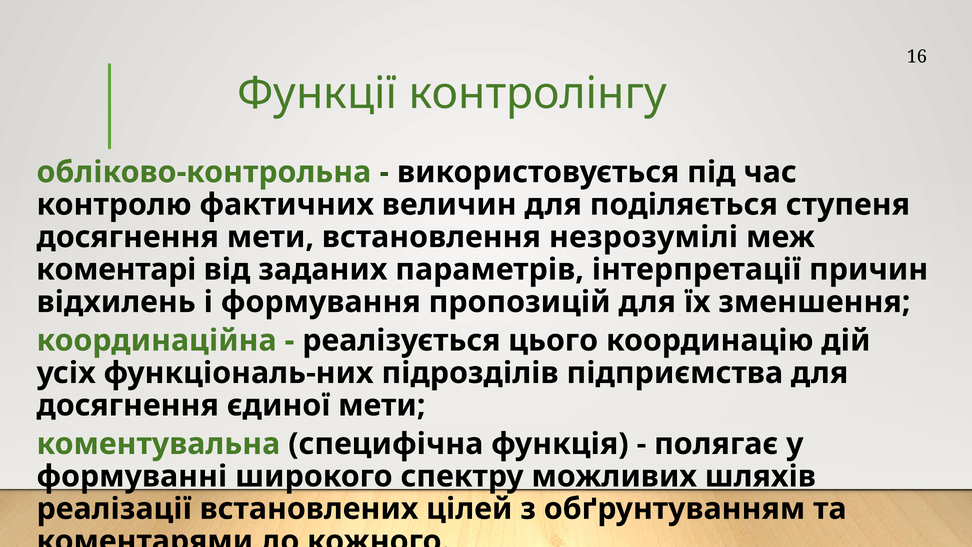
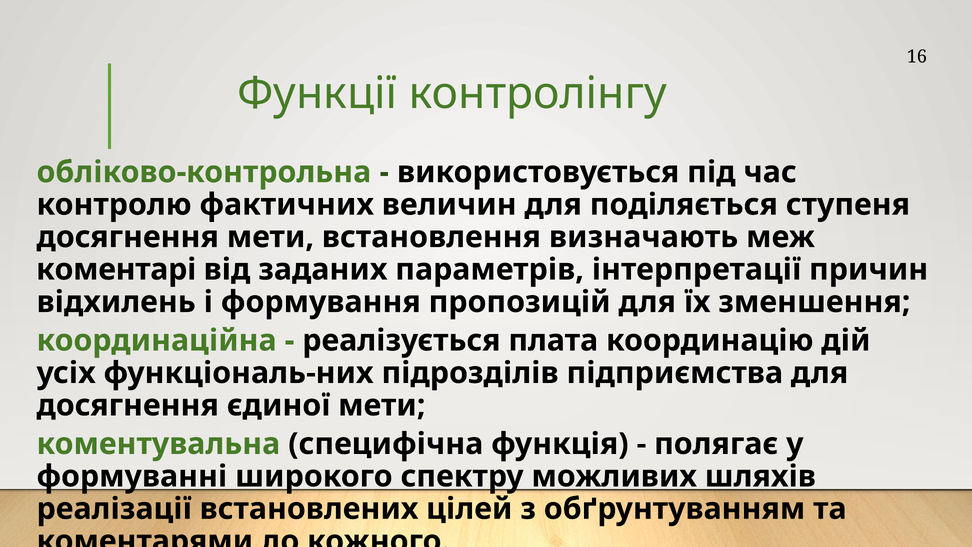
незрозумілі: незрозумілі -> визначають (644, 237)
цього: цього -> плата (553, 340)
